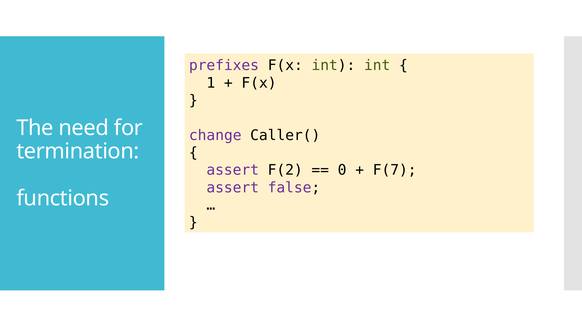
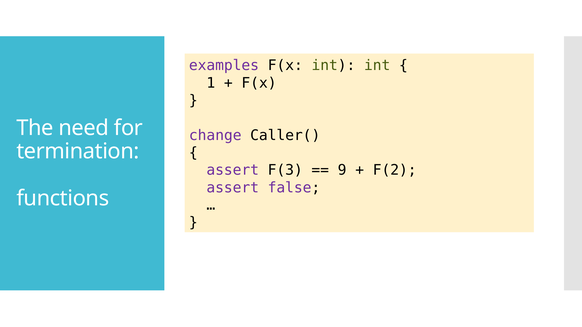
prefixes: prefixes -> examples (224, 66)
F(2: F(2 -> F(3 (285, 170)
0: 0 -> 9 (342, 170)
F(7: F(7 -> F(2 (395, 170)
